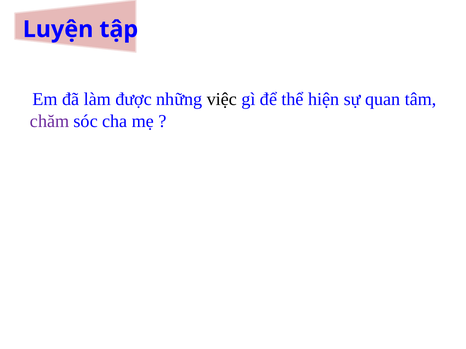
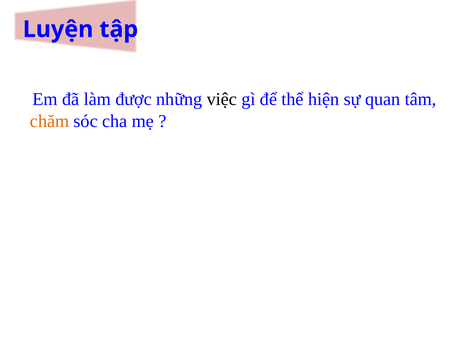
chăm colour: purple -> orange (50, 121)
